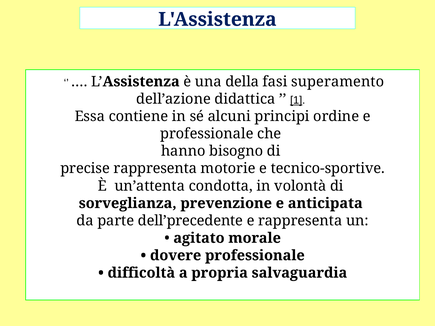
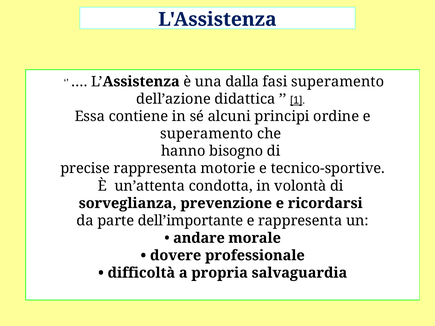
della: della -> dalla (242, 82)
professionale: professionale -> superamento (207, 134)
anticipata: anticipata -> ricordarsi (325, 203)
dell’precedente: dell’precedente -> dell’importante (190, 221)
agitato: agitato -> andare (199, 238)
